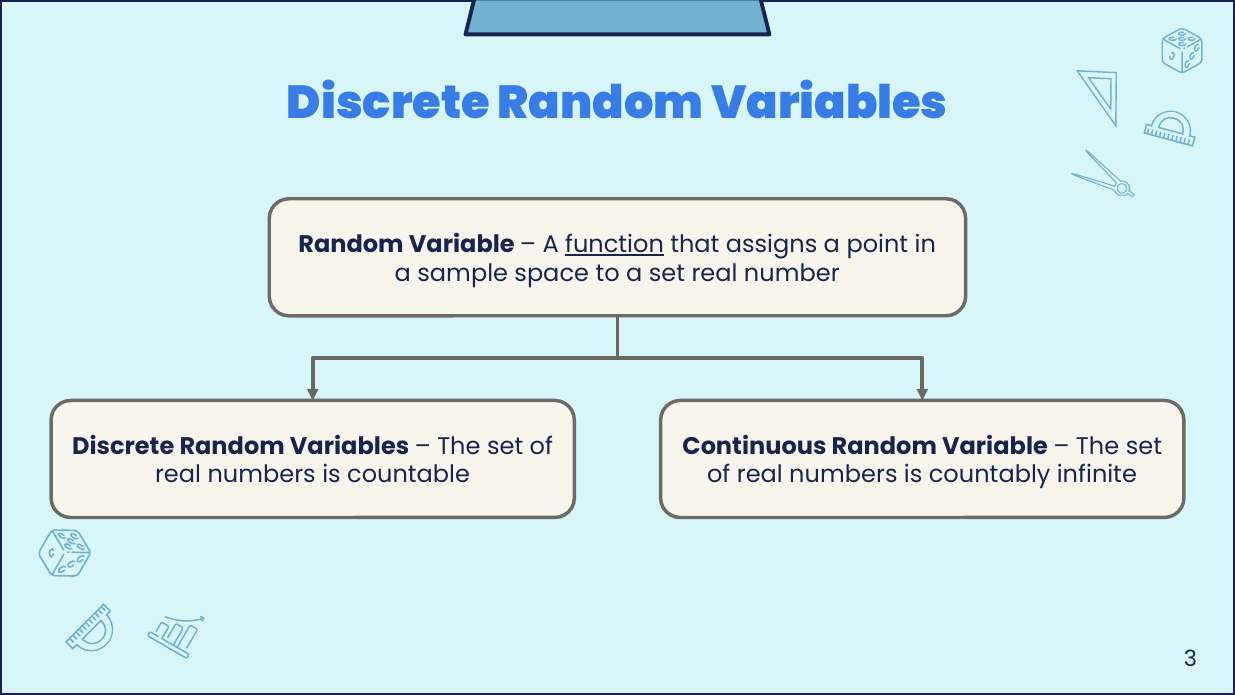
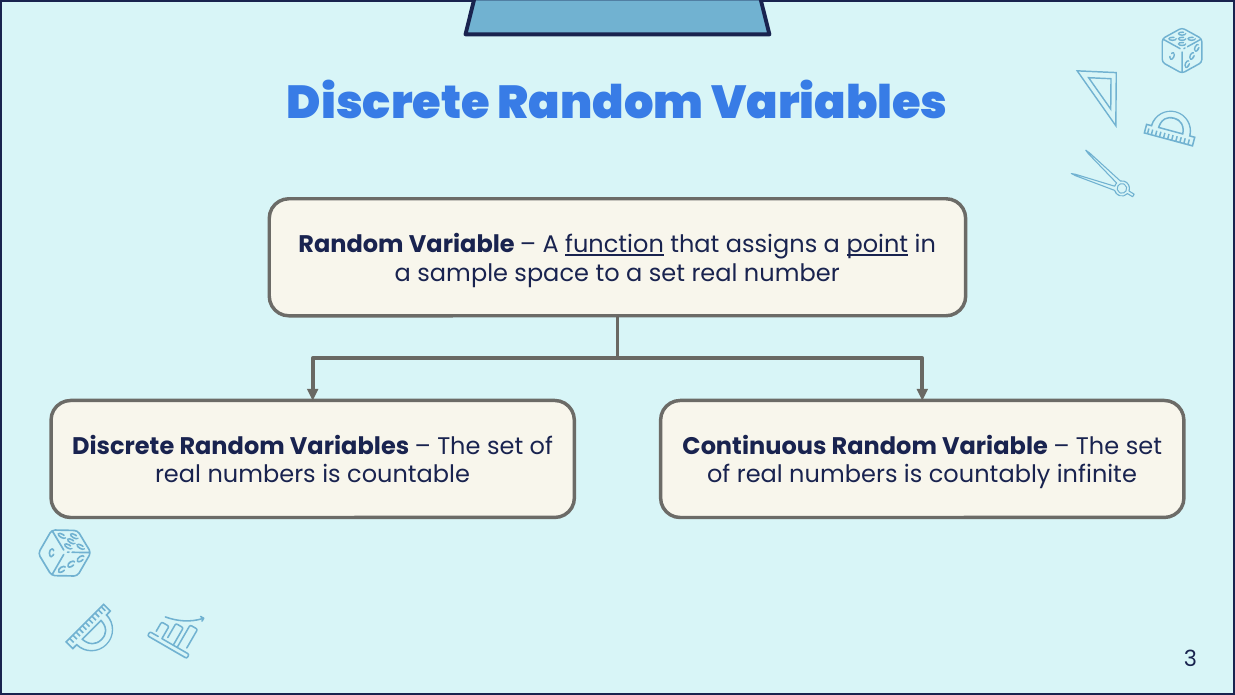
point underline: none -> present (877, 244)
